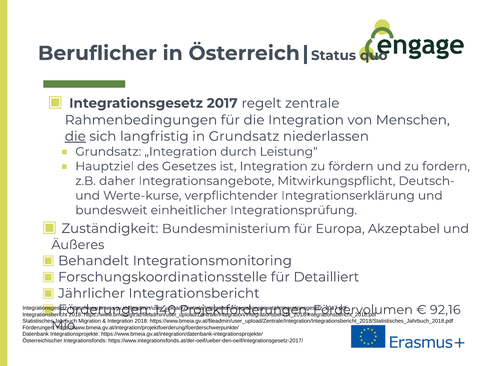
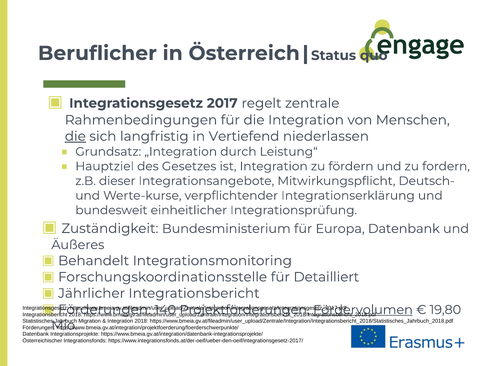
in Grundsatz: Grundsatz -> Vertiefend (244, 136)
daher: daher -> dieser (117, 181)
Europa Akzeptabel: Akzeptabel -> Datenbank (404, 229)
Fördervolumen underline: none -> present (363, 310)
92,16: 92,16 -> 19,80 (445, 310)
